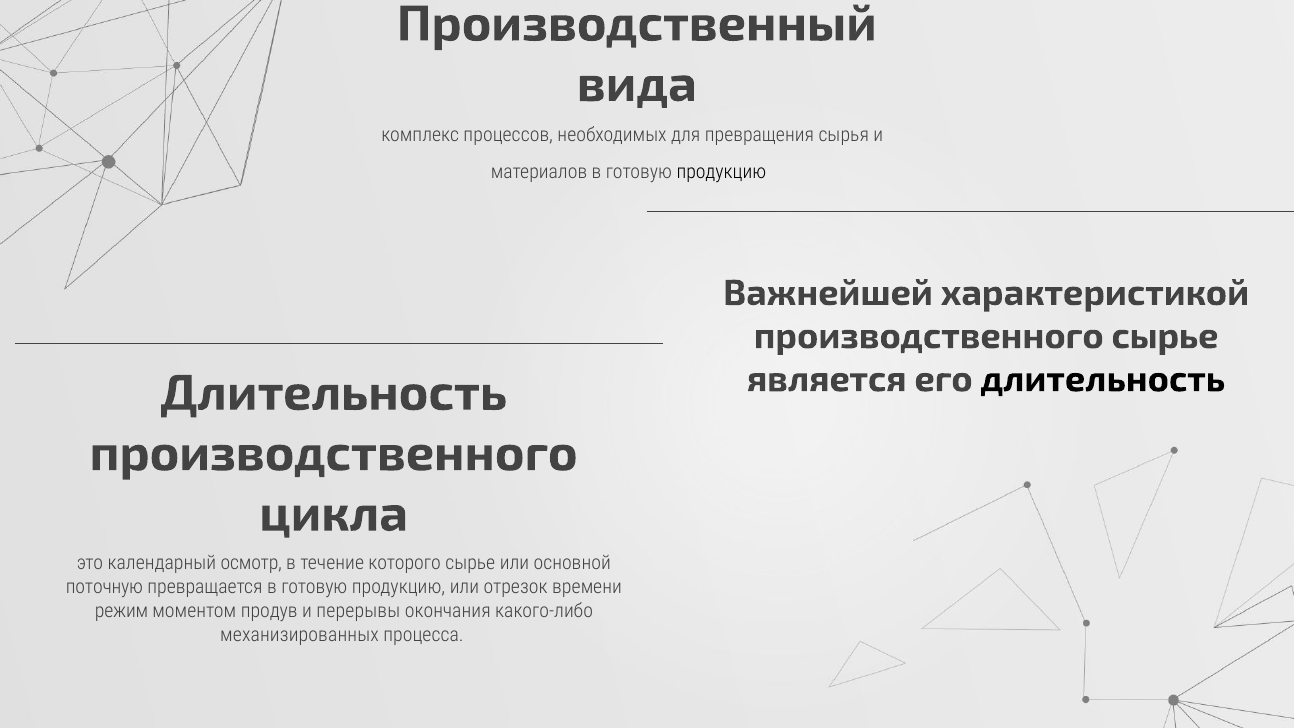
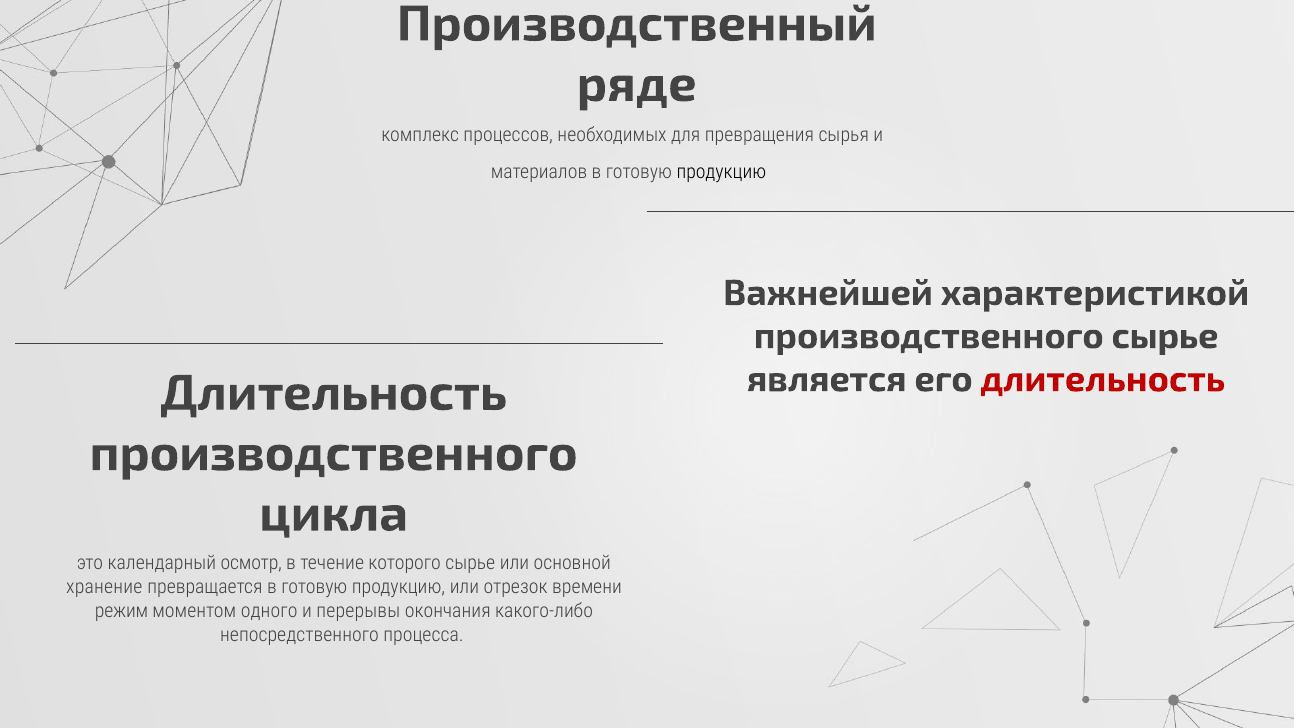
вида: вида -> ряде (637, 84)
длительность colour: black -> red (1103, 379)
поточную: поточную -> хранение (104, 587)
продув: продув -> одного (269, 611)
механизированных: механизированных -> непосредственного (300, 635)
